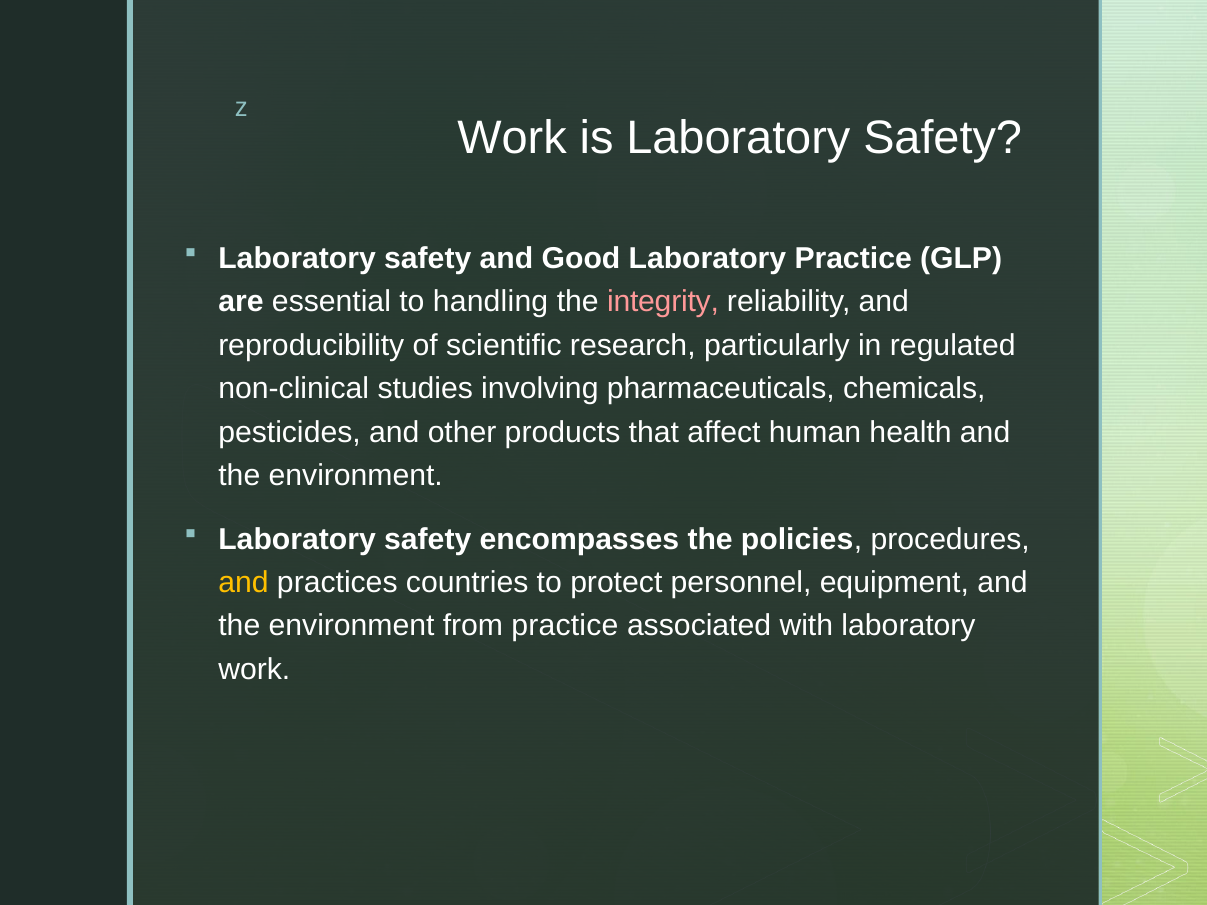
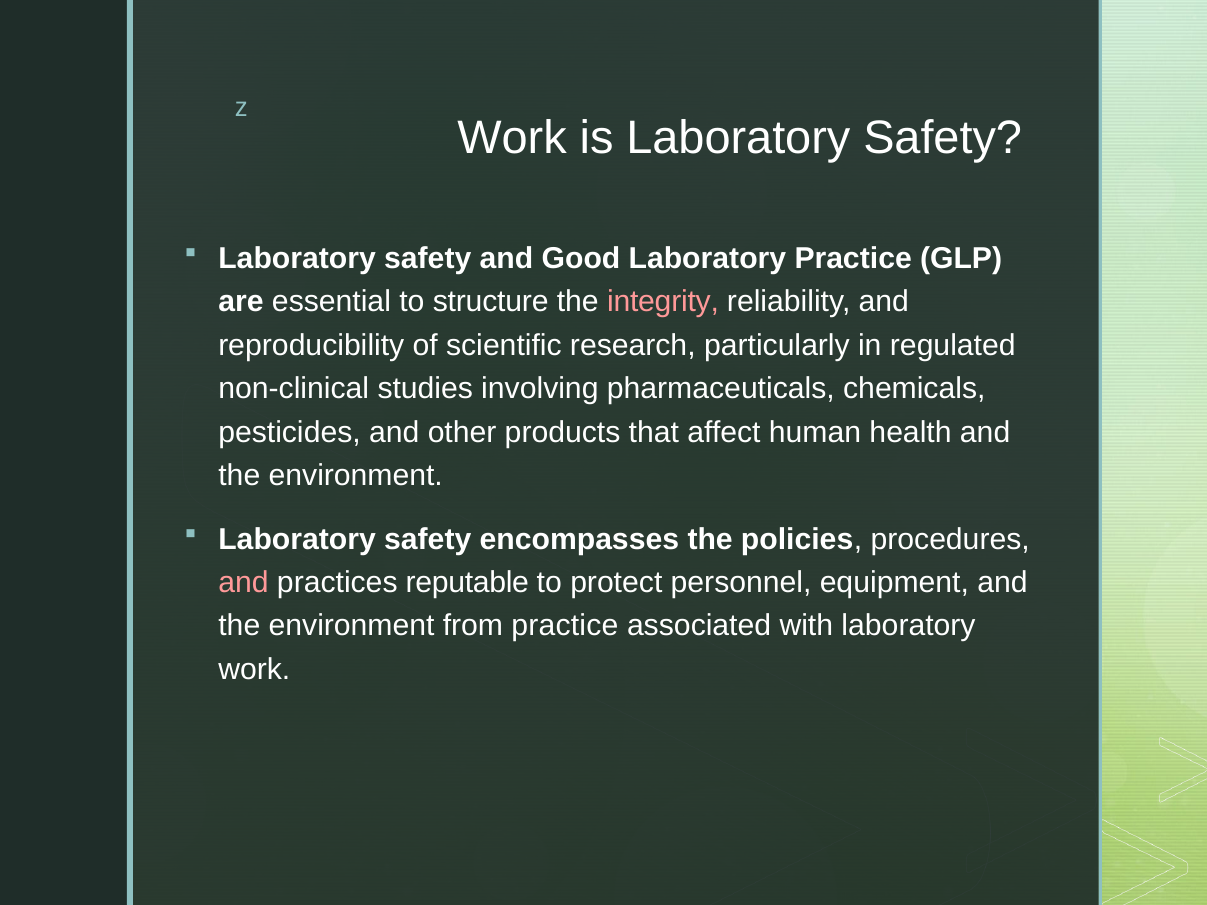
handling: handling -> structure (491, 302)
and colour: yellow -> pink (244, 583)
countries: countries -> reputable (467, 583)
